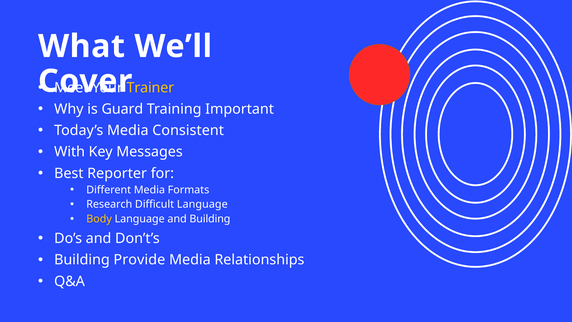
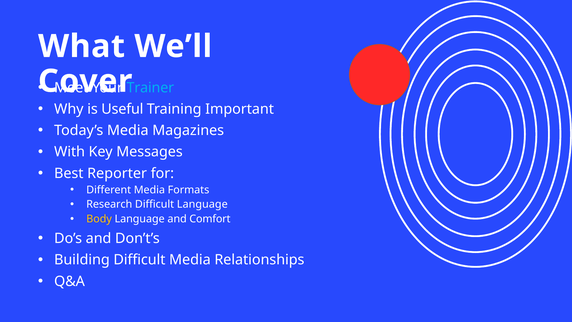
Trainer colour: yellow -> light blue (150, 88)
Guard: Guard -> Useful (122, 109)
Consistent: Consistent -> Magazines (188, 130)
and Building: Building -> Comfort (210, 219)
Building Provide: Provide -> Difficult (139, 260)
